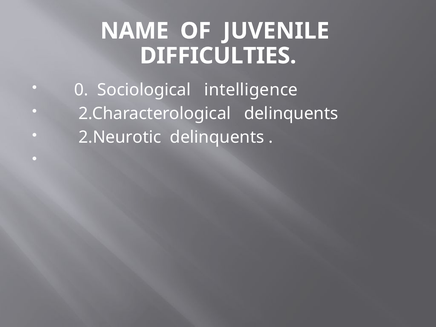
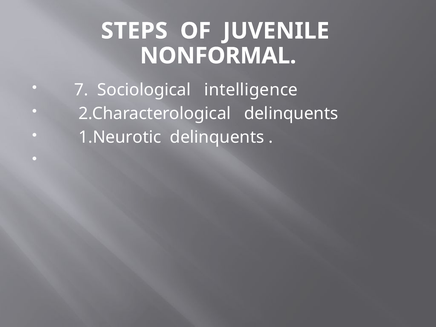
NAME: NAME -> STEPS (134, 31)
DIFFICULTIES: DIFFICULTIES -> NONFORMAL (218, 56)
0: 0 -> 7 (81, 90)
2.Neurotic: 2.Neurotic -> 1.Neurotic (120, 137)
